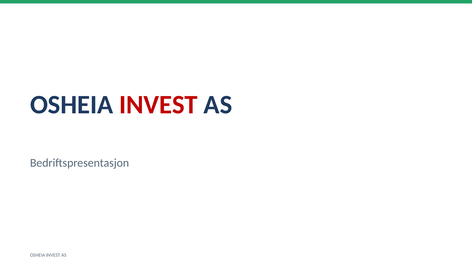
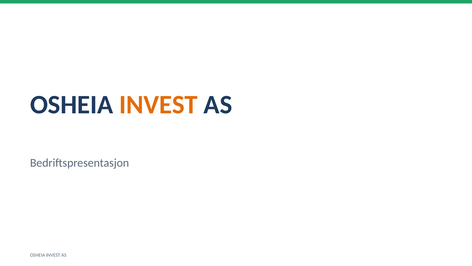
INVEST colour: red -> orange (158, 105)
